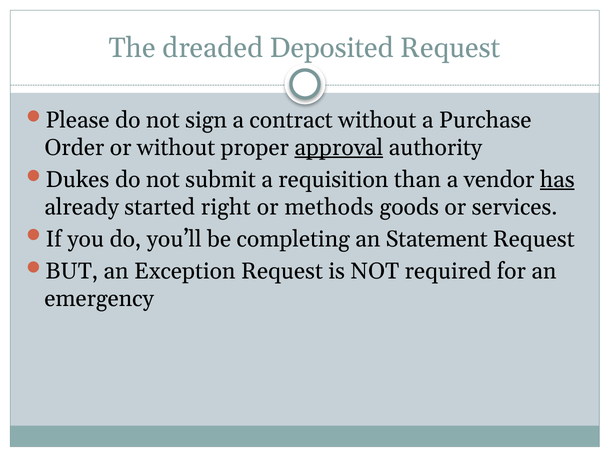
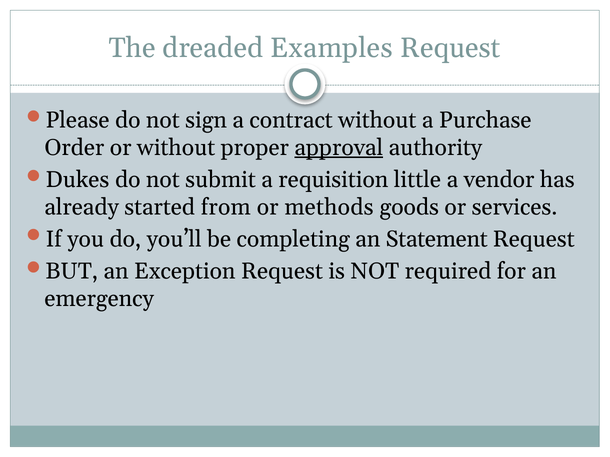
Deposited: Deposited -> Examples (332, 48)
than: than -> little (417, 180)
has underline: present -> none (557, 180)
right: right -> from (226, 207)
